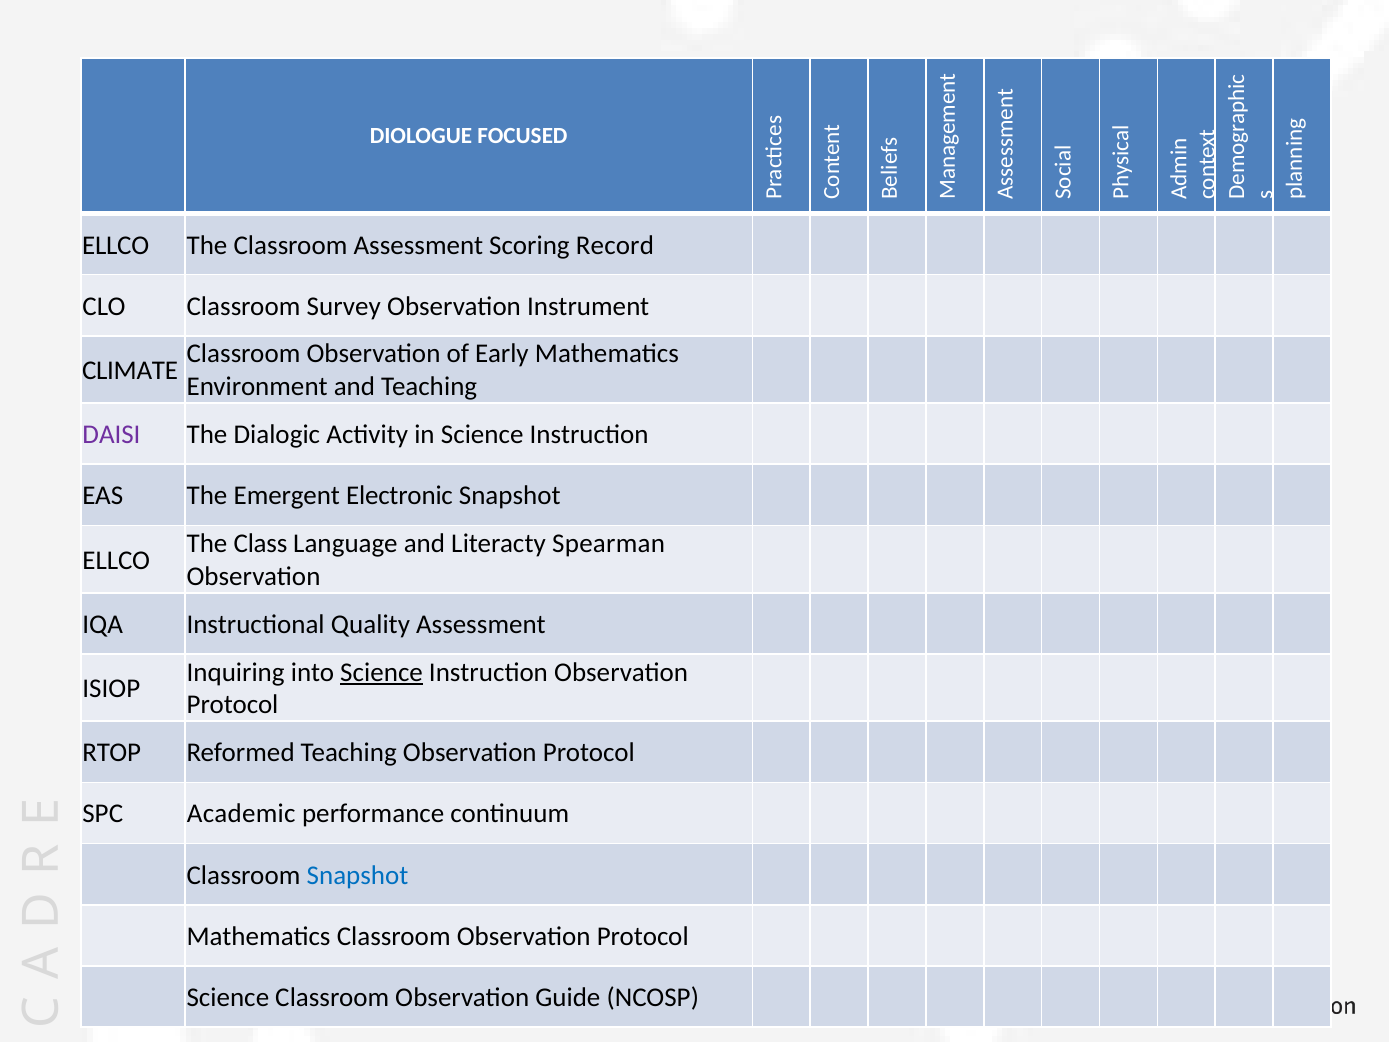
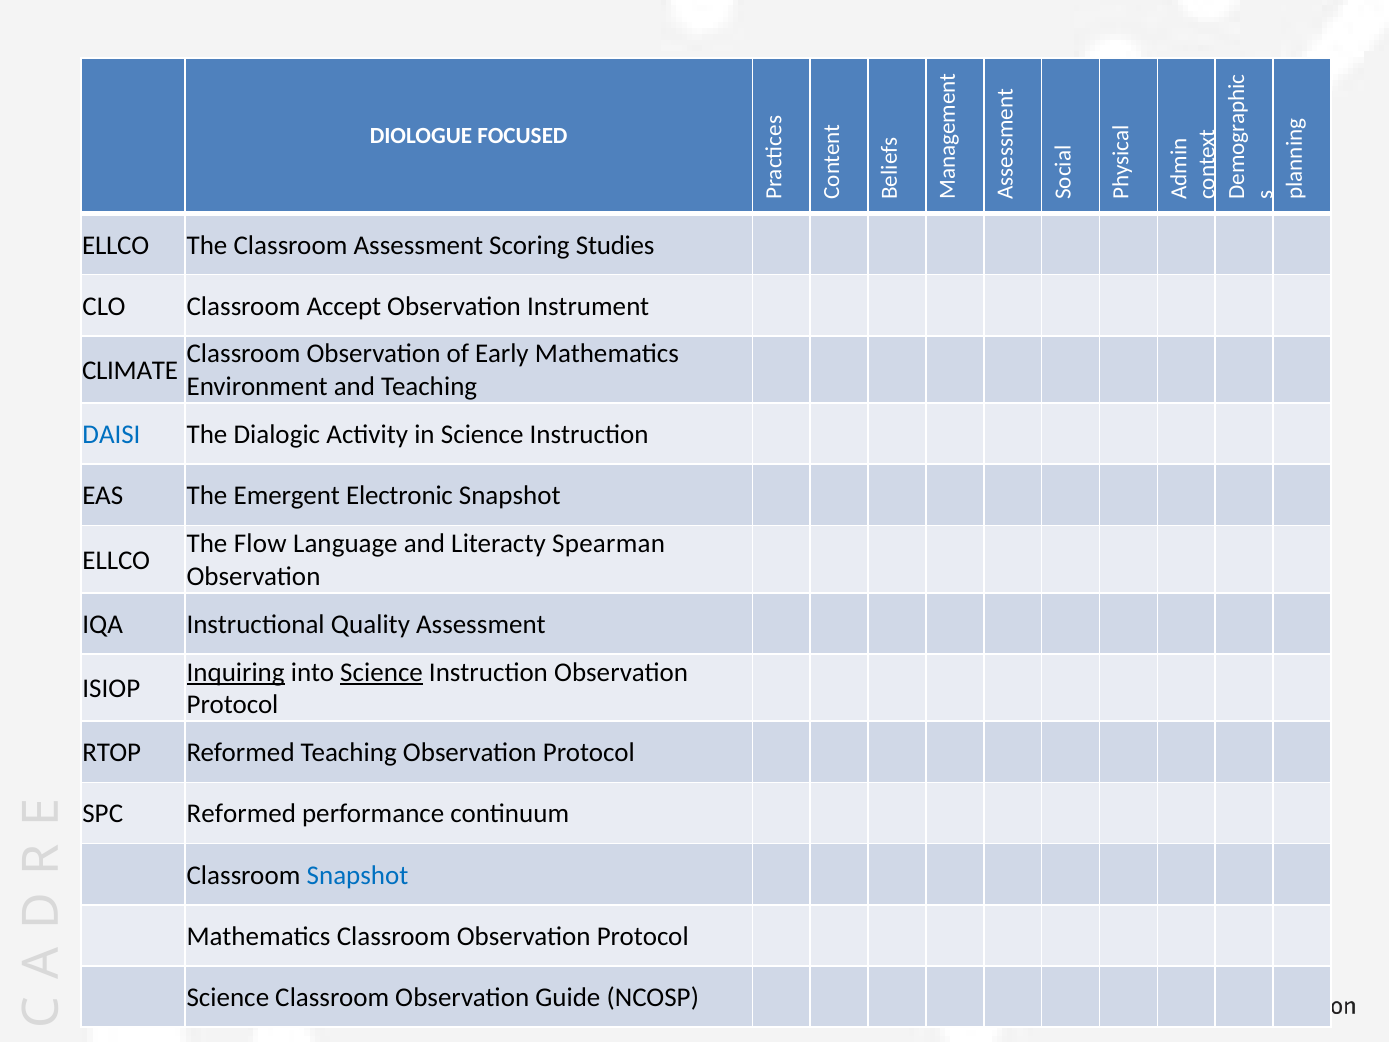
Record: Record -> Studies (615, 245)
Survey: Survey -> Accept (344, 306)
DAISI colour: purple -> blue (111, 435)
Class: Class -> Flow (260, 544)
Inquiring underline: none -> present (236, 672)
SPC Academic: Academic -> Reformed (241, 814)
